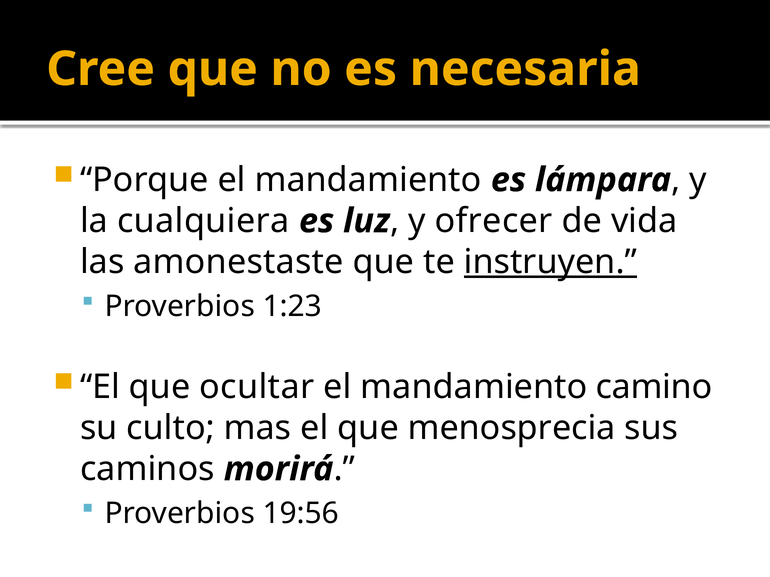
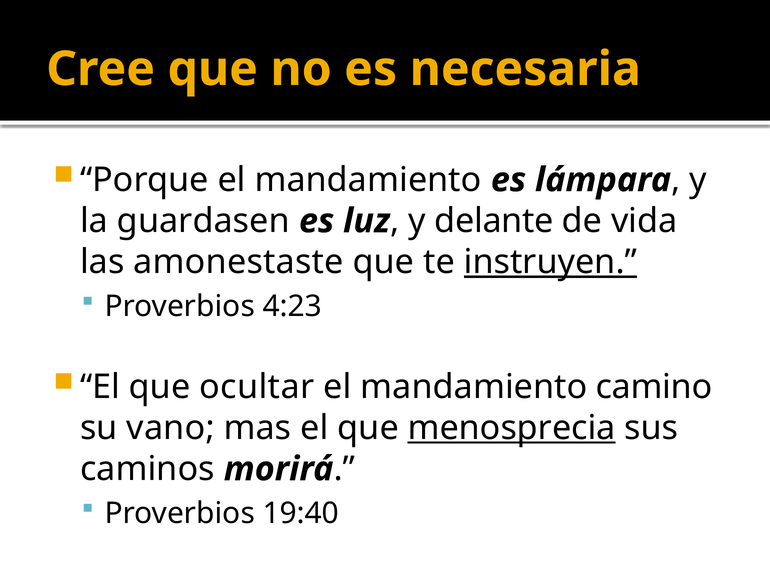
cualquiera: cualquiera -> guardasen (203, 221)
ofrecer: ofrecer -> delante (494, 221)
1:23: 1:23 -> 4:23 (292, 306)
culto: culto -> vano (171, 428)
menosprecia underline: none -> present (512, 428)
19:56: 19:56 -> 19:40 (301, 514)
